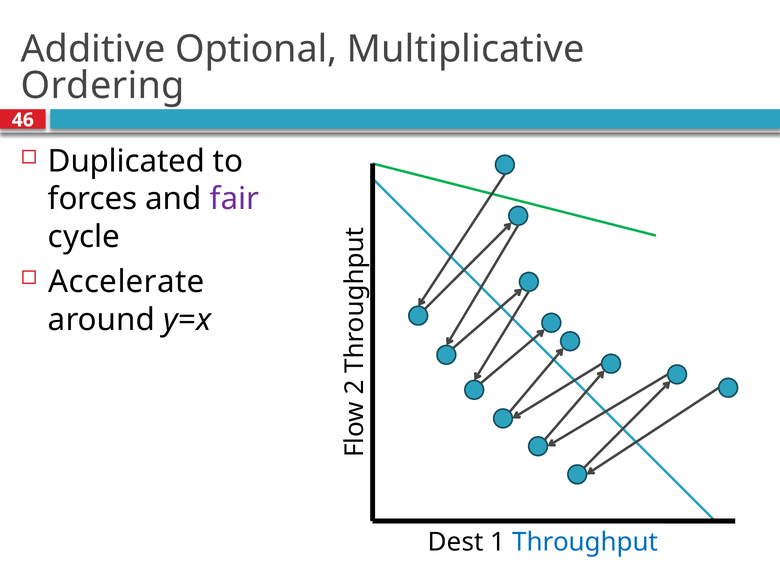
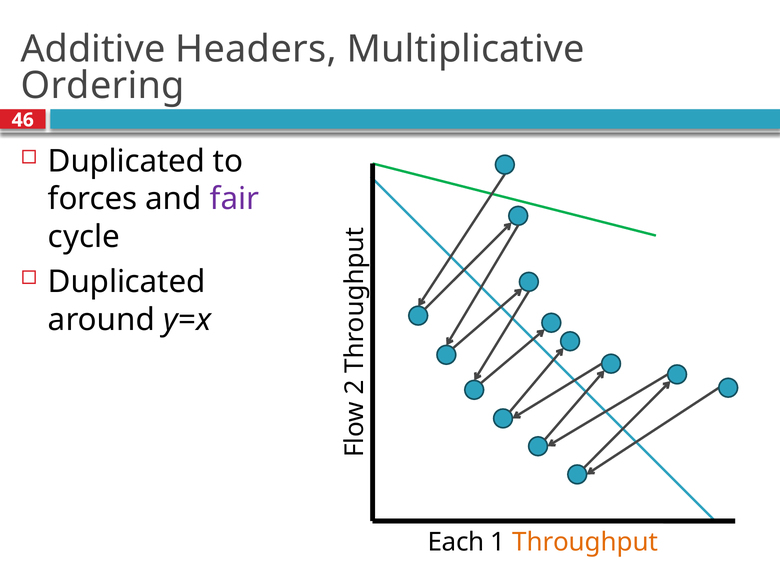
Optional: Optional -> Headers (256, 49)
Accelerate: Accelerate -> Duplicated (127, 282)
Dest: Dest -> Each (456, 542)
Throughput colour: blue -> orange (585, 542)
